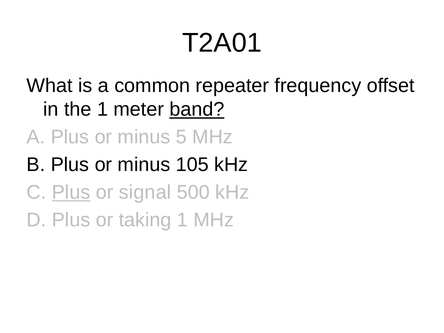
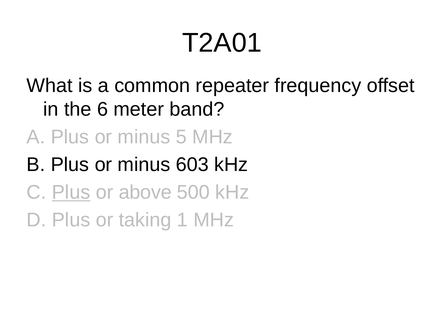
the 1: 1 -> 6 (103, 109)
band underline: present -> none (197, 109)
105: 105 -> 603 (192, 165)
signal: signal -> above (145, 192)
